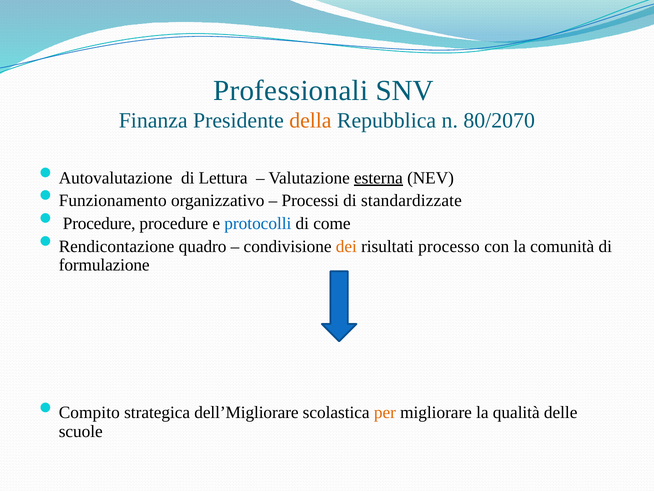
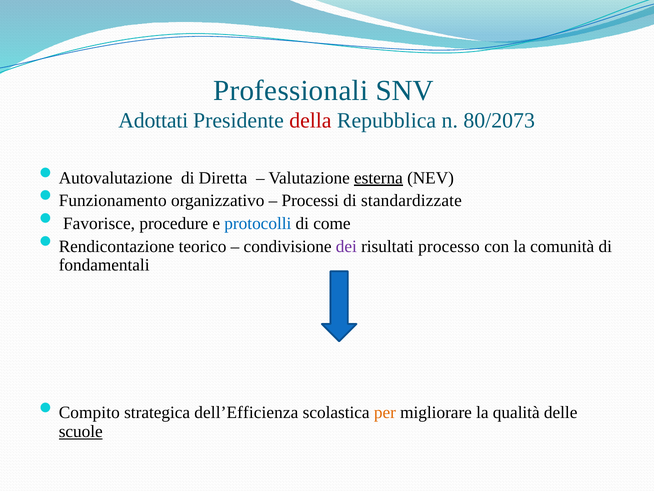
Finanza: Finanza -> Adottati (153, 121)
della colour: orange -> red (310, 121)
80/2070: 80/2070 -> 80/2073 (499, 121)
Lettura: Lettura -> Diretta (223, 178)
Procedure: Procedure -> Favorisce (99, 223)
quadro: quadro -> teorico (203, 246)
dei colour: orange -> purple (346, 246)
formulazione: formulazione -> fondamentali (104, 265)
dell’Migliorare: dell’Migliorare -> dell’Efficienza (246, 412)
scuole underline: none -> present (81, 431)
